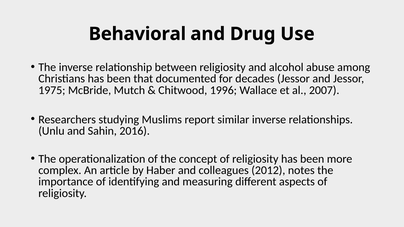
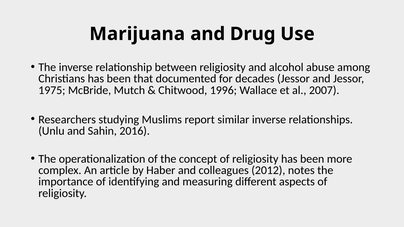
Behavioral: Behavioral -> Marijuana (137, 34)
